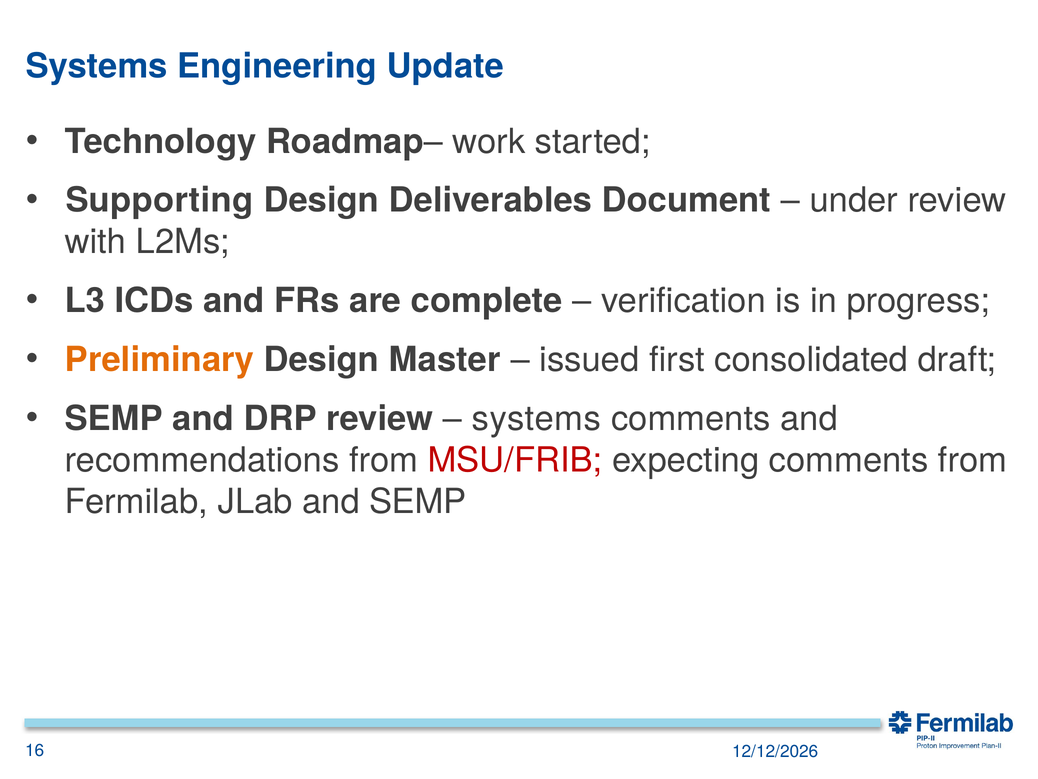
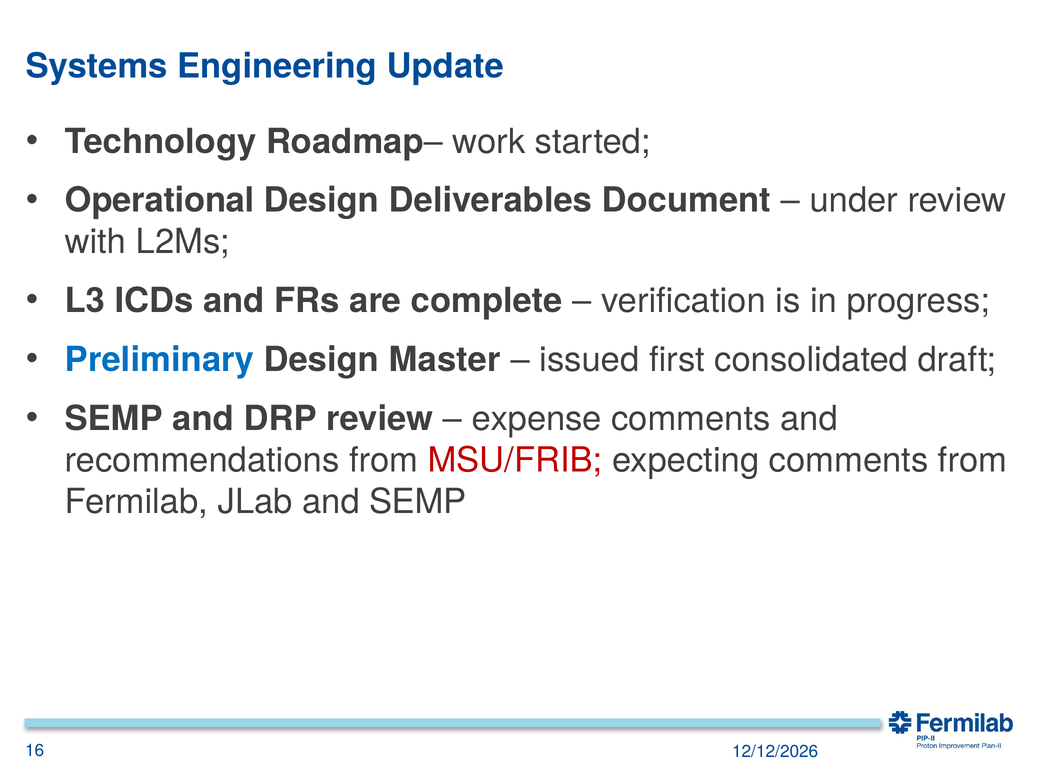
Supporting: Supporting -> Operational (160, 200)
Preliminary colour: orange -> blue (160, 360)
systems: systems -> expense (537, 418)
